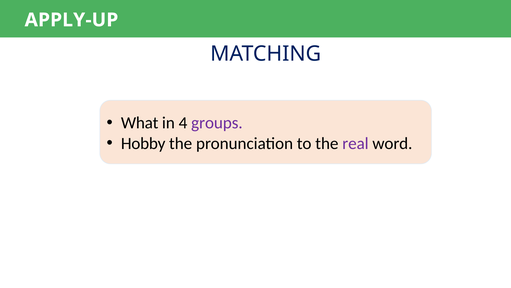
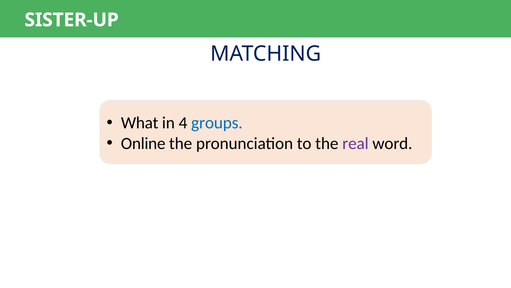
APPLY-UP: APPLY-UP -> SISTER-UP (72, 20)
groups colour: purple -> blue (217, 123)
Hobby: Hobby -> Online (143, 143)
